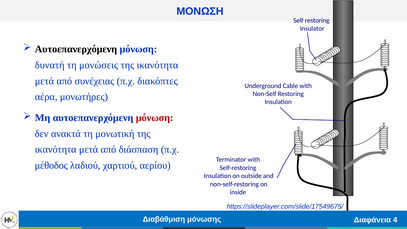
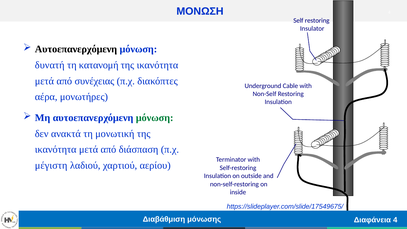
μονώσεις: μονώσεις -> κατανομή (99, 65)
μόνωση colour: red -> green (155, 118)
μέθοδος: μέθοδος -> μέγιστη (51, 165)
